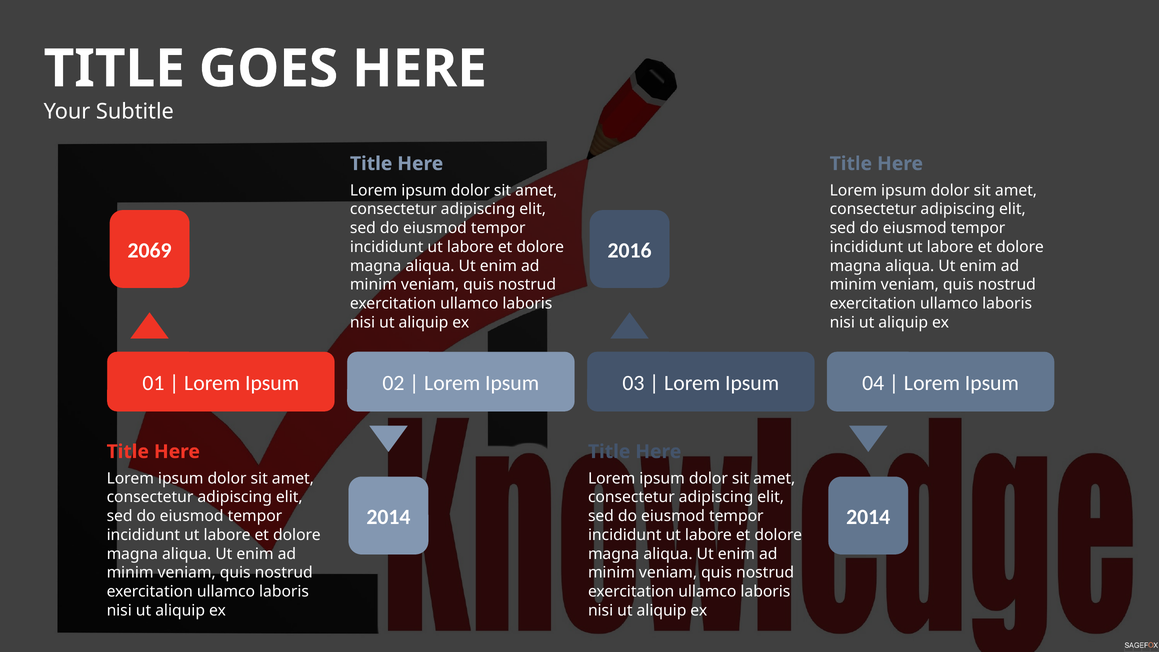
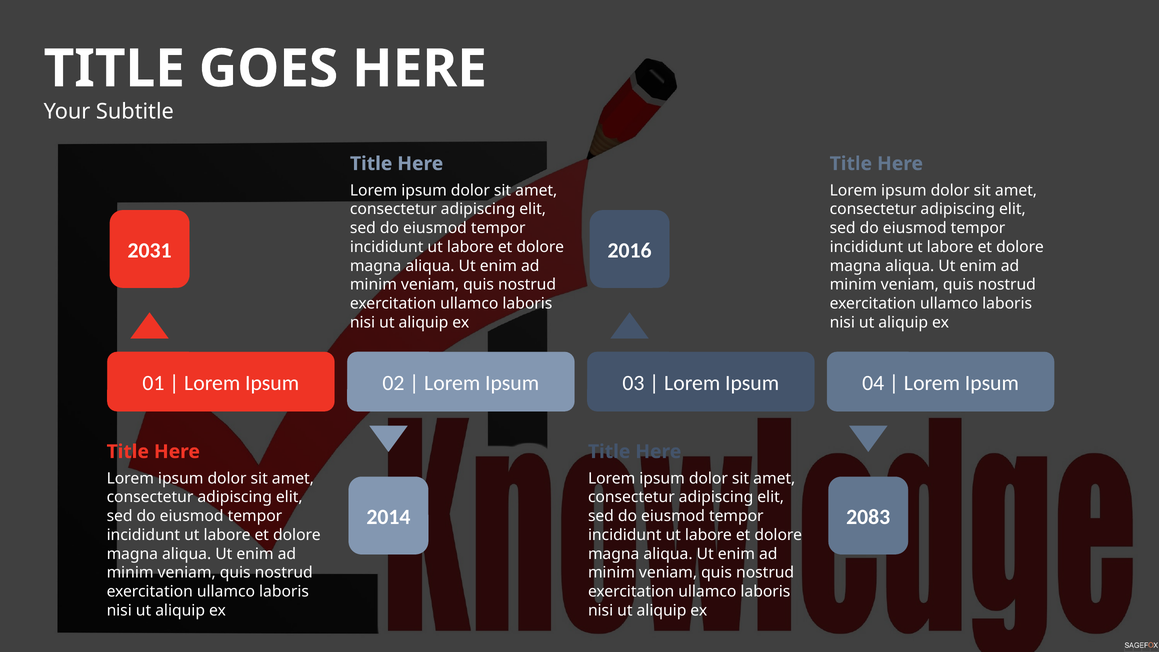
2069: 2069 -> 2031 (150, 250)
2014: 2014 -> 2083 (868, 517)
